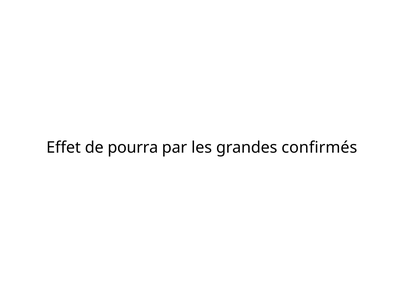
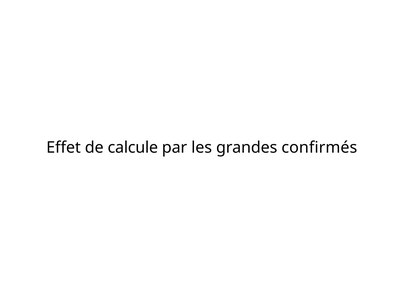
pourra: pourra -> calcule (133, 147)
